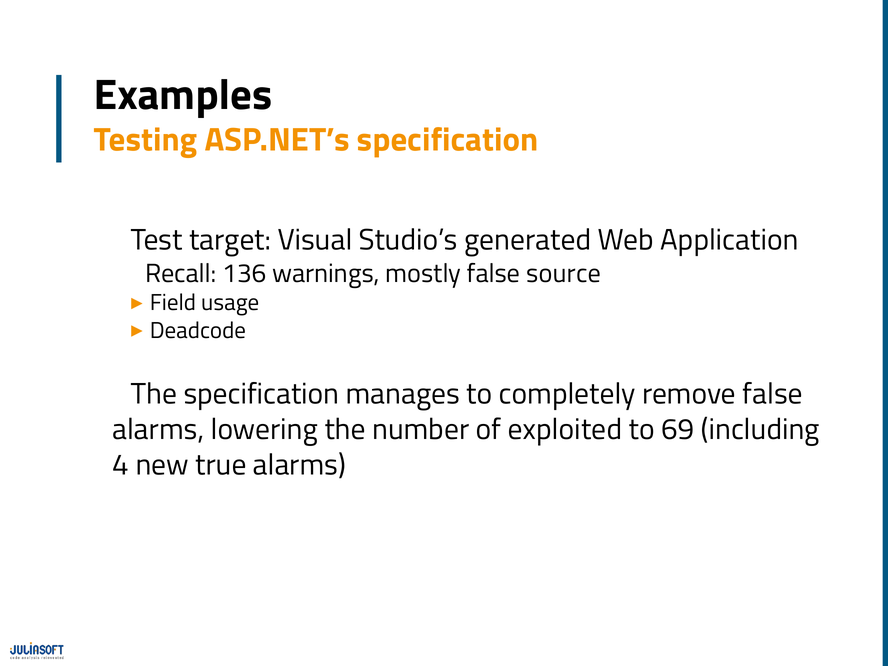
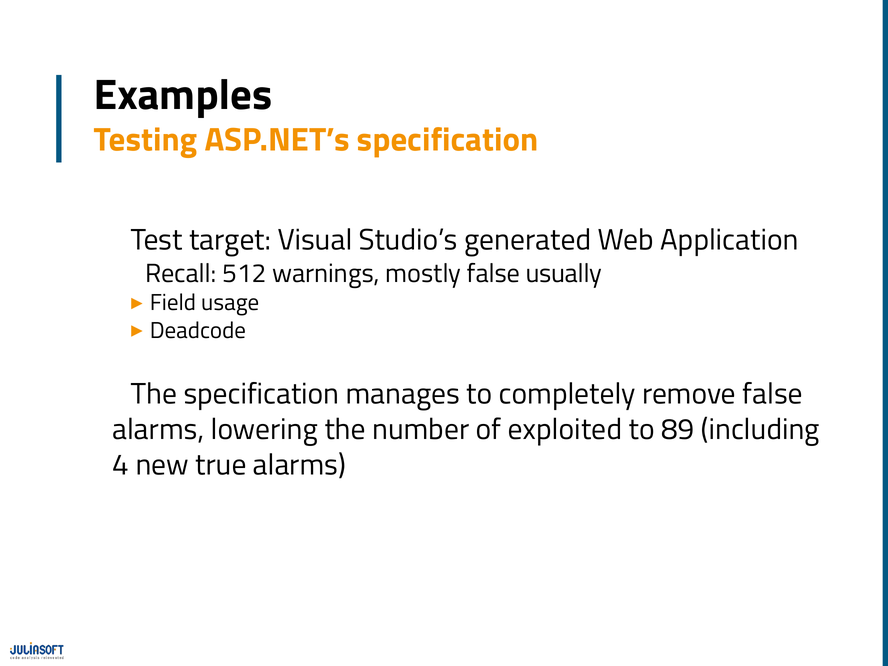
136: 136 -> 512 (244, 273)
source: source -> usually (564, 273)
69: 69 -> 89 (678, 430)
